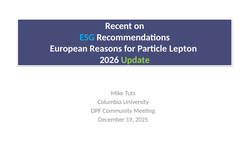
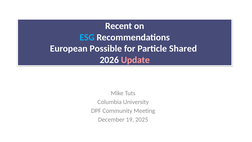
Reasons: Reasons -> Possible (106, 49)
Lepton: Lepton -> Shared (183, 49)
Update colour: light green -> pink (135, 60)
